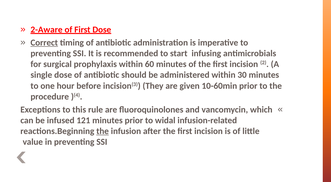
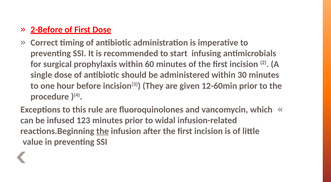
2-Aware: 2-Aware -> 2-Before (47, 30)
Correct underline: present -> none (44, 43)
10-60min: 10-60min -> 12-60min (219, 86)
121: 121 -> 123 (83, 121)
